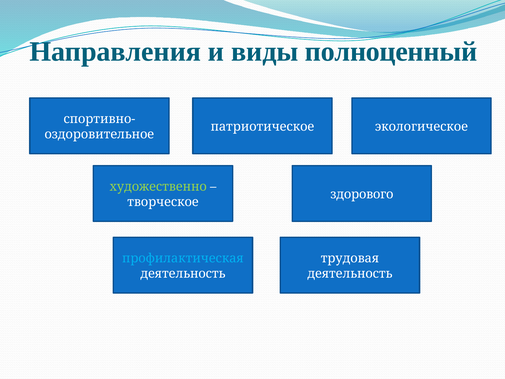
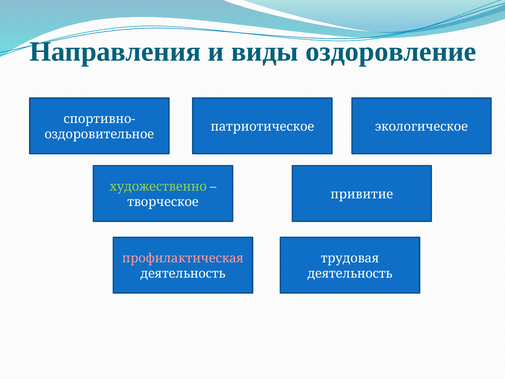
полноценный: полноценный -> оздоровление (391, 52)
здорового: здорового -> привитие (362, 194)
профилактическая colour: light blue -> pink (183, 258)
